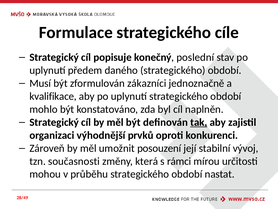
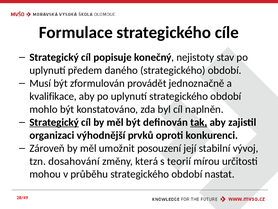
poslední: poslední -> nejistoty (195, 57)
zákazníci: zákazníci -> provádět (147, 83)
Strategický underline: none -> present (54, 122)
současnosti: současnosti -> dosahování (74, 161)
rámci: rámci -> teorií (179, 161)
